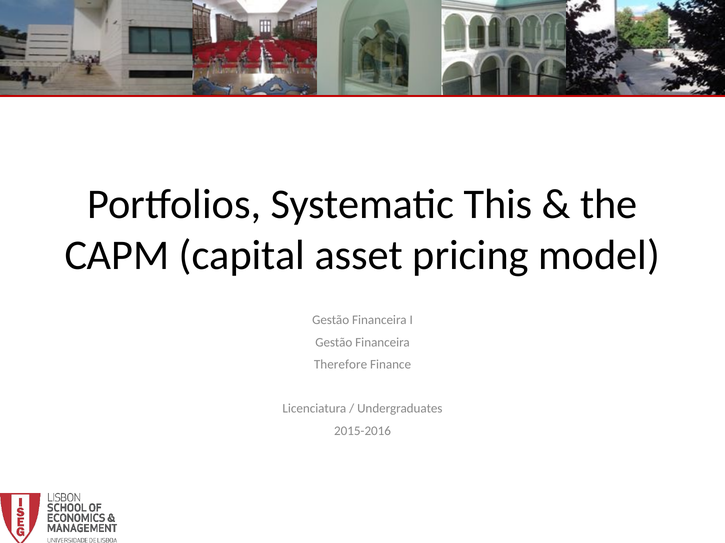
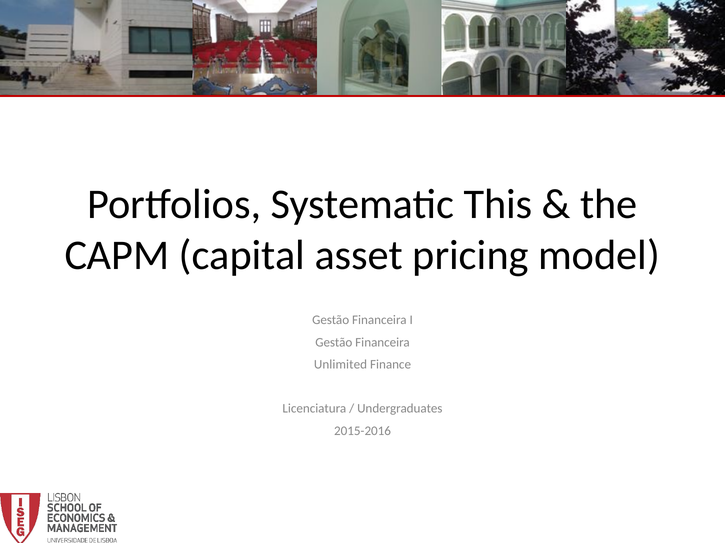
Therefore: Therefore -> Unlimited (341, 365)
